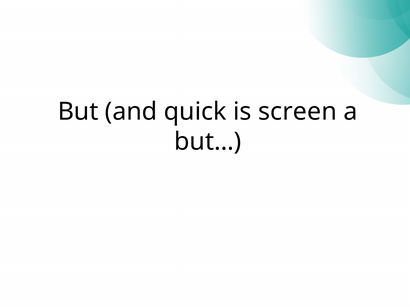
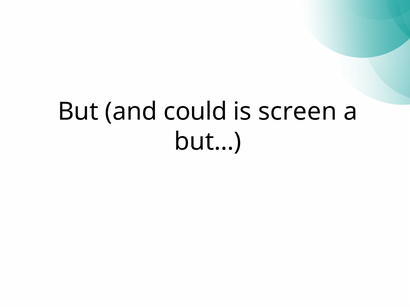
quick: quick -> could (195, 112)
